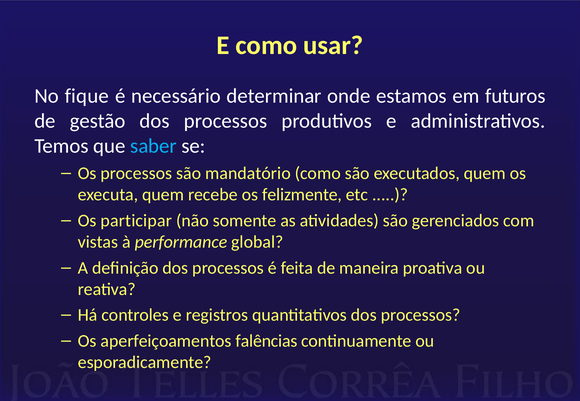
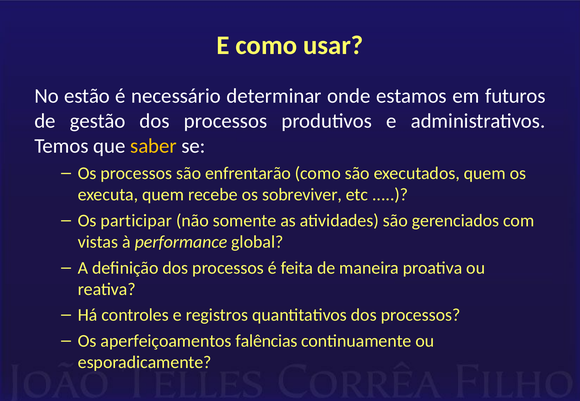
fique: fique -> estão (87, 96)
saber colour: light blue -> yellow (154, 146)
mandatório: mandatório -> enfrentarão (248, 174)
felizmente: felizmente -> sobreviver (302, 195)
